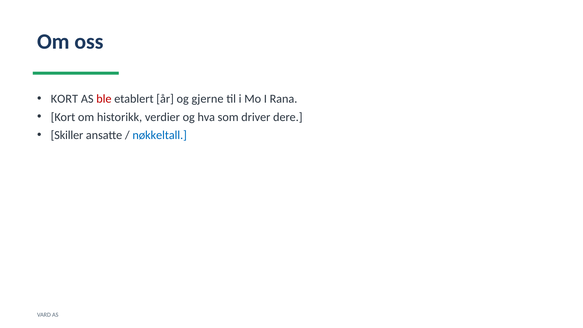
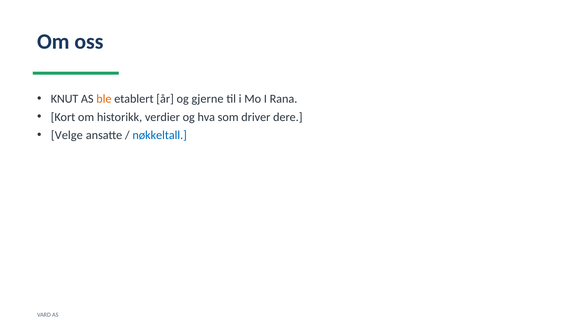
KORT: KORT -> KNUT (65, 99)
ble colour: red -> orange (104, 99)
Skiller: Skiller -> Velge (67, 135)
